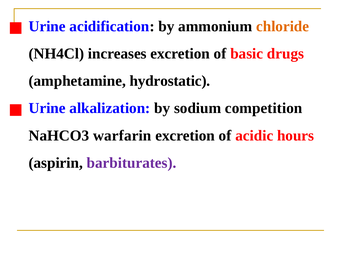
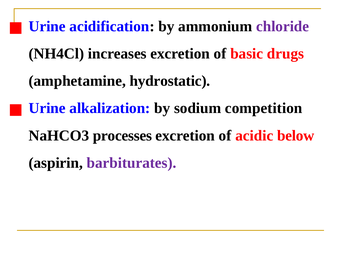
chloride colour: orange -> purple (283, 26)
warfarin: warfarin -> processes (122, 135)
hours: hours -> below (296, 135)
